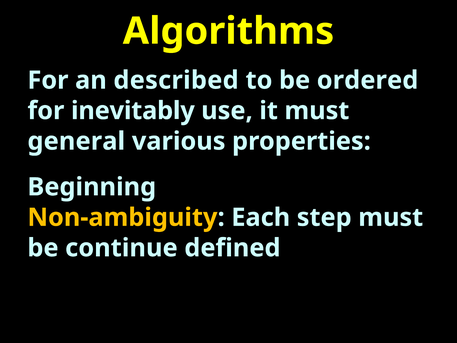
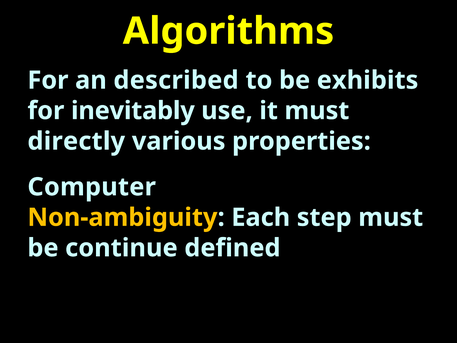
ordered: ordered -> exhibits (368, 80)
general: general -> directly (76, 141)
Beginning: Beginning -> Computer (92, 187)
